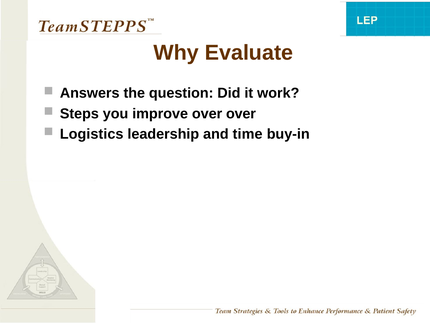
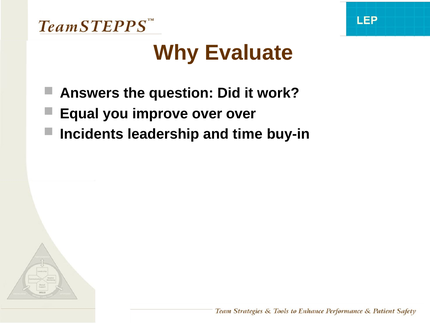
Steps: Steps -> Equal (79, 114)
Logistics: Logistics -> Incidents (92, 134)
